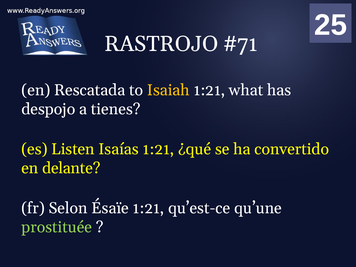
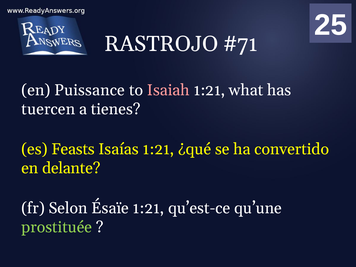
Rescatada: Rescatada -> Puissance (90, 90)
Isaiah colour: yellow -> pink (168, 90)
despojo: despojo -> tuercen (48, 109)
Listen: Listen -> Feasts (73, 149)
